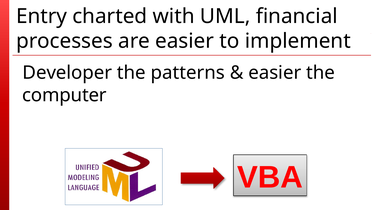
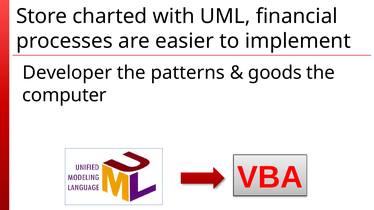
Entry: Entry -> Store (42, 16)
easier: easier -> goods (275, 73)
